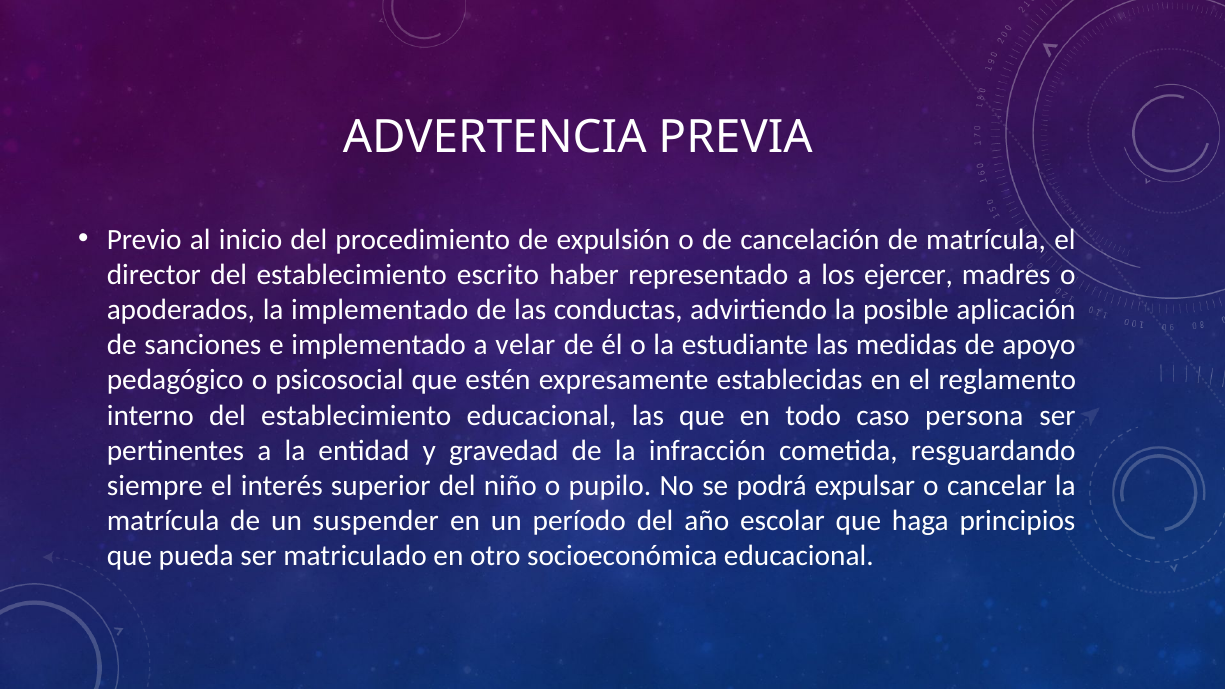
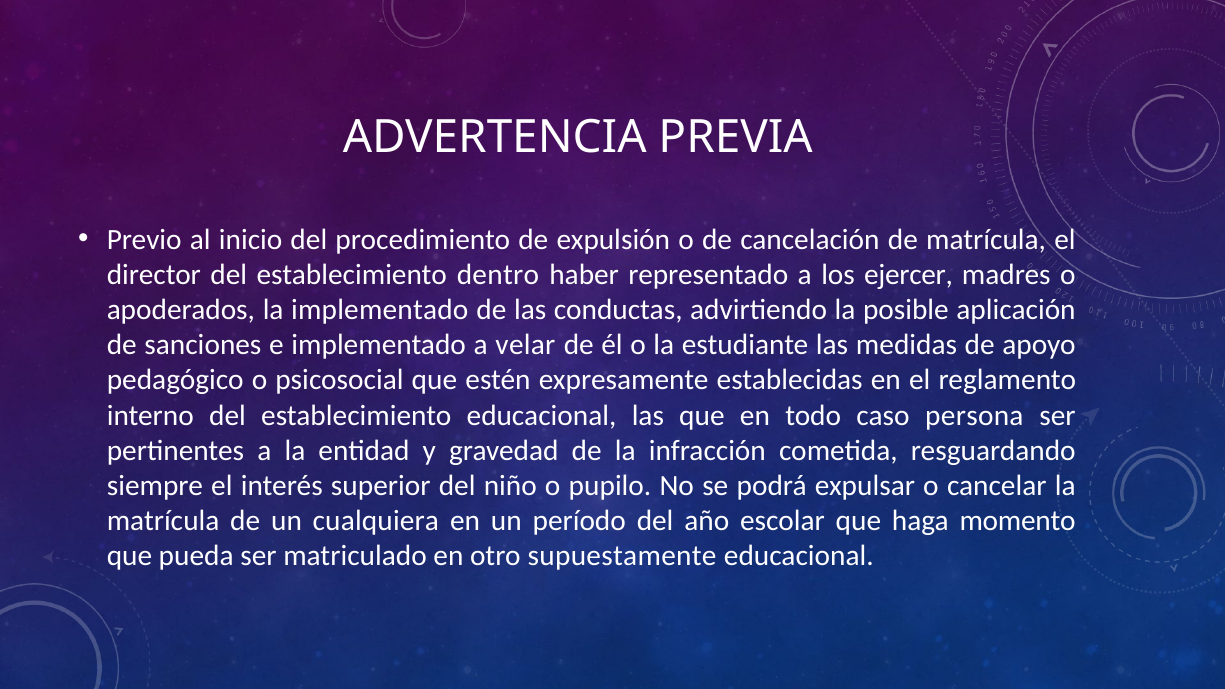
escrito: escrito -> dentro (498, 275)
suspender: suspender -> cualquiera (376, 521)
principios: principios -> momento (1018, 521)
socioeconómica: socioeconómica -> supuestamente (622, 556)
